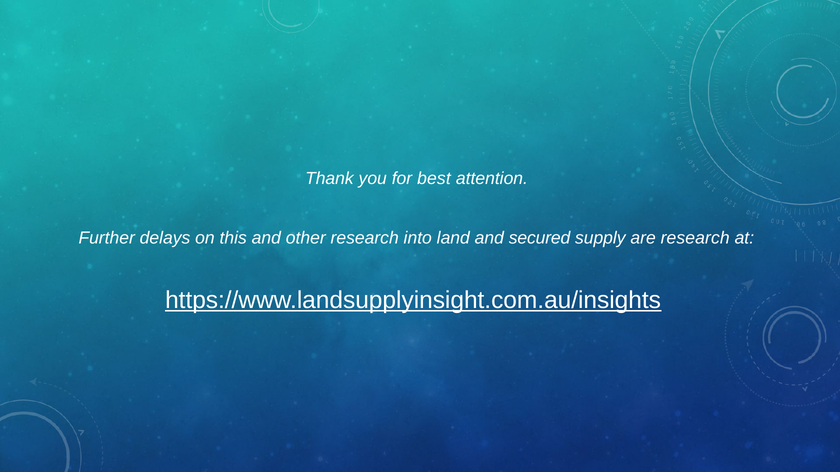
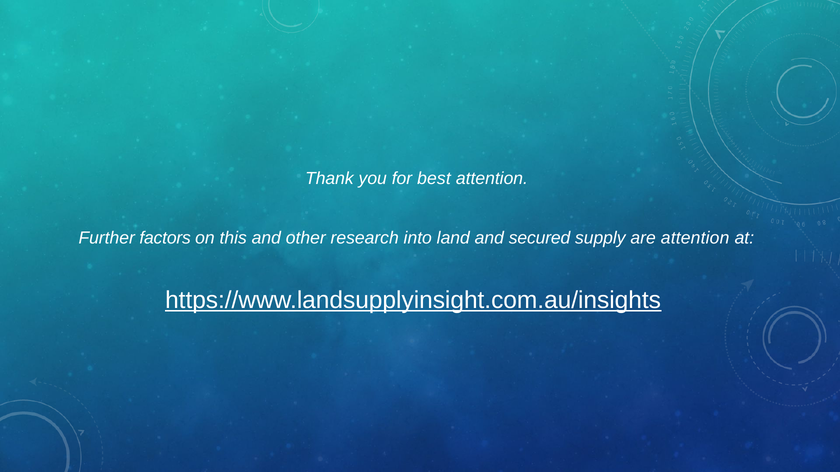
delays: delays -> factors (165, 238)
are research: research -> attention (695, 238)
